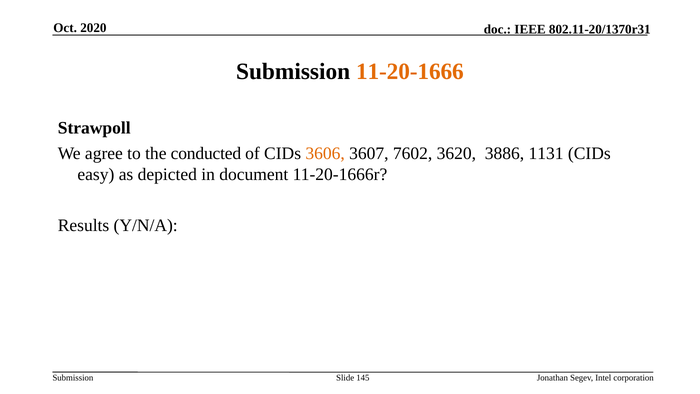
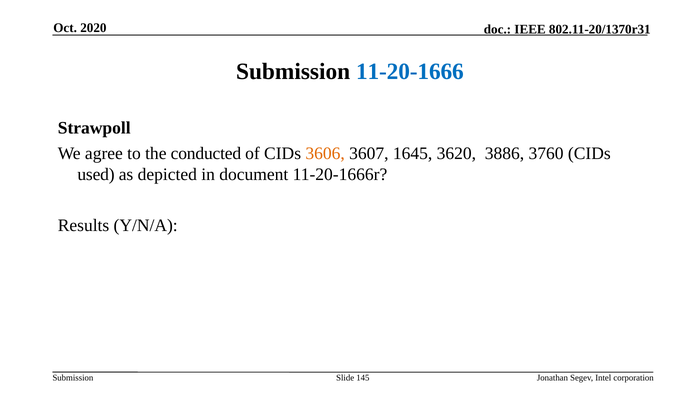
11-20-1666 colour: orange -> blue (410, 72)
7602: 7602 -> 1645 (413, 153)
1131: 1131 -> 3760 (546, 153)
easy: easy -> used (96, 174)
